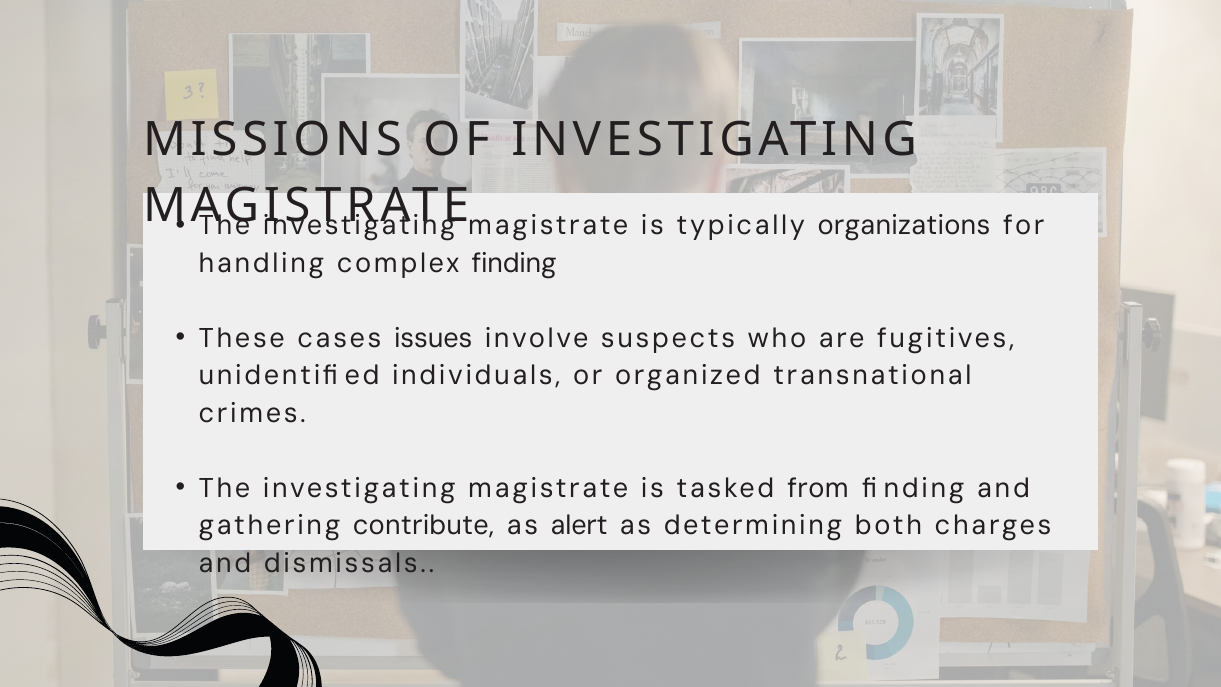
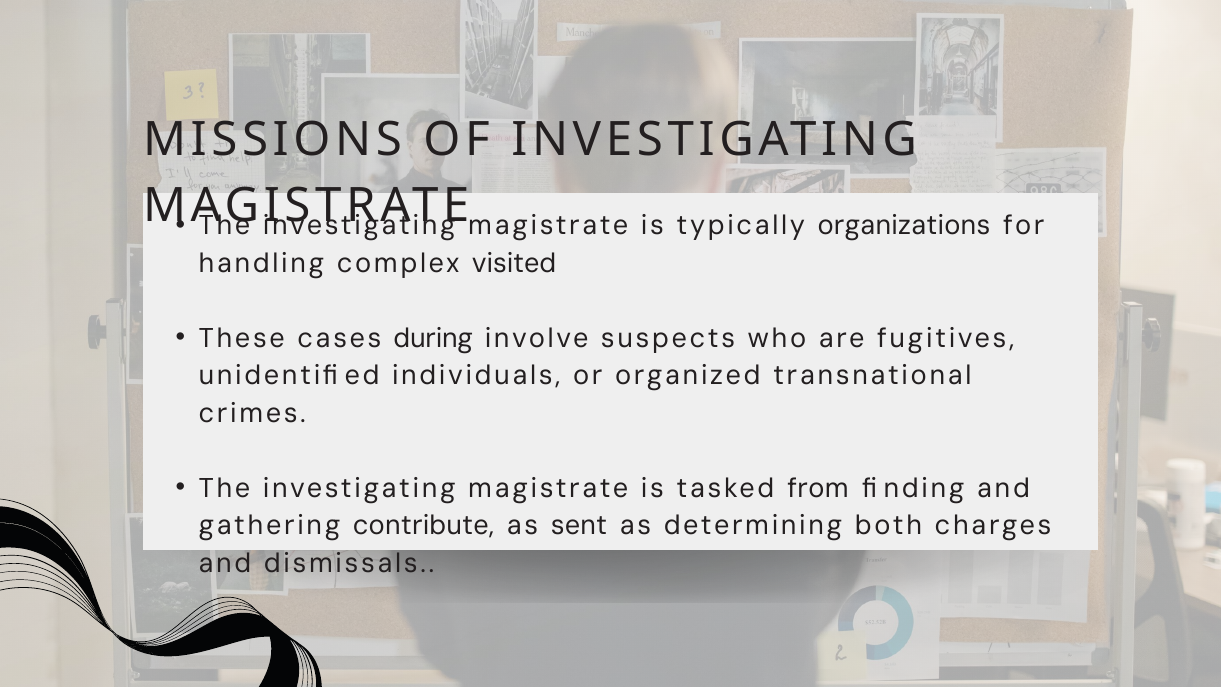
complex finding: finding -> visited (514, 263)
issues: issues -> during (433, 338)
alert: alert -> sent (579, 526)
